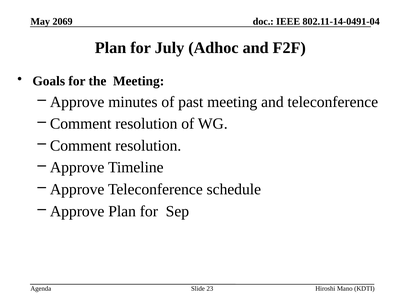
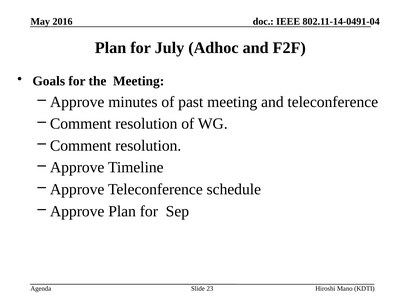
2069: 2069 -> 2016 (63, 21)
